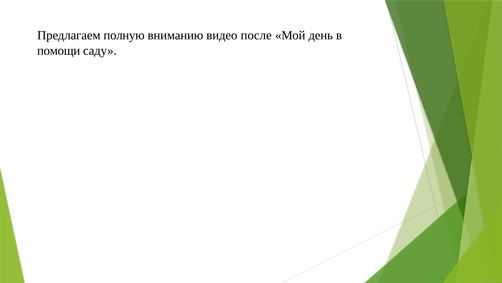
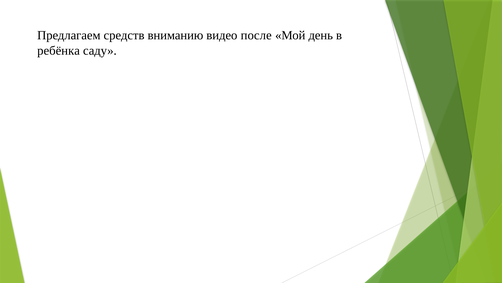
полную: полную -> средств (124, 35)
помощи: помощи -> ребёнка (59, 51)
